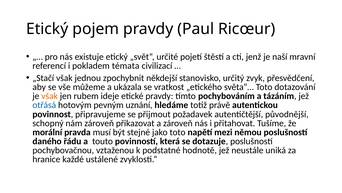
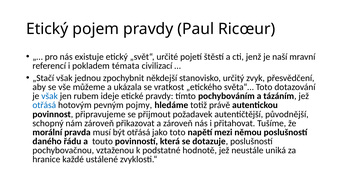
však colour: orange -> blue (50, 96)
uznání: uznání -> pojmy (139, 105)
být stejné: stejné -> otřásá (139, 132)
